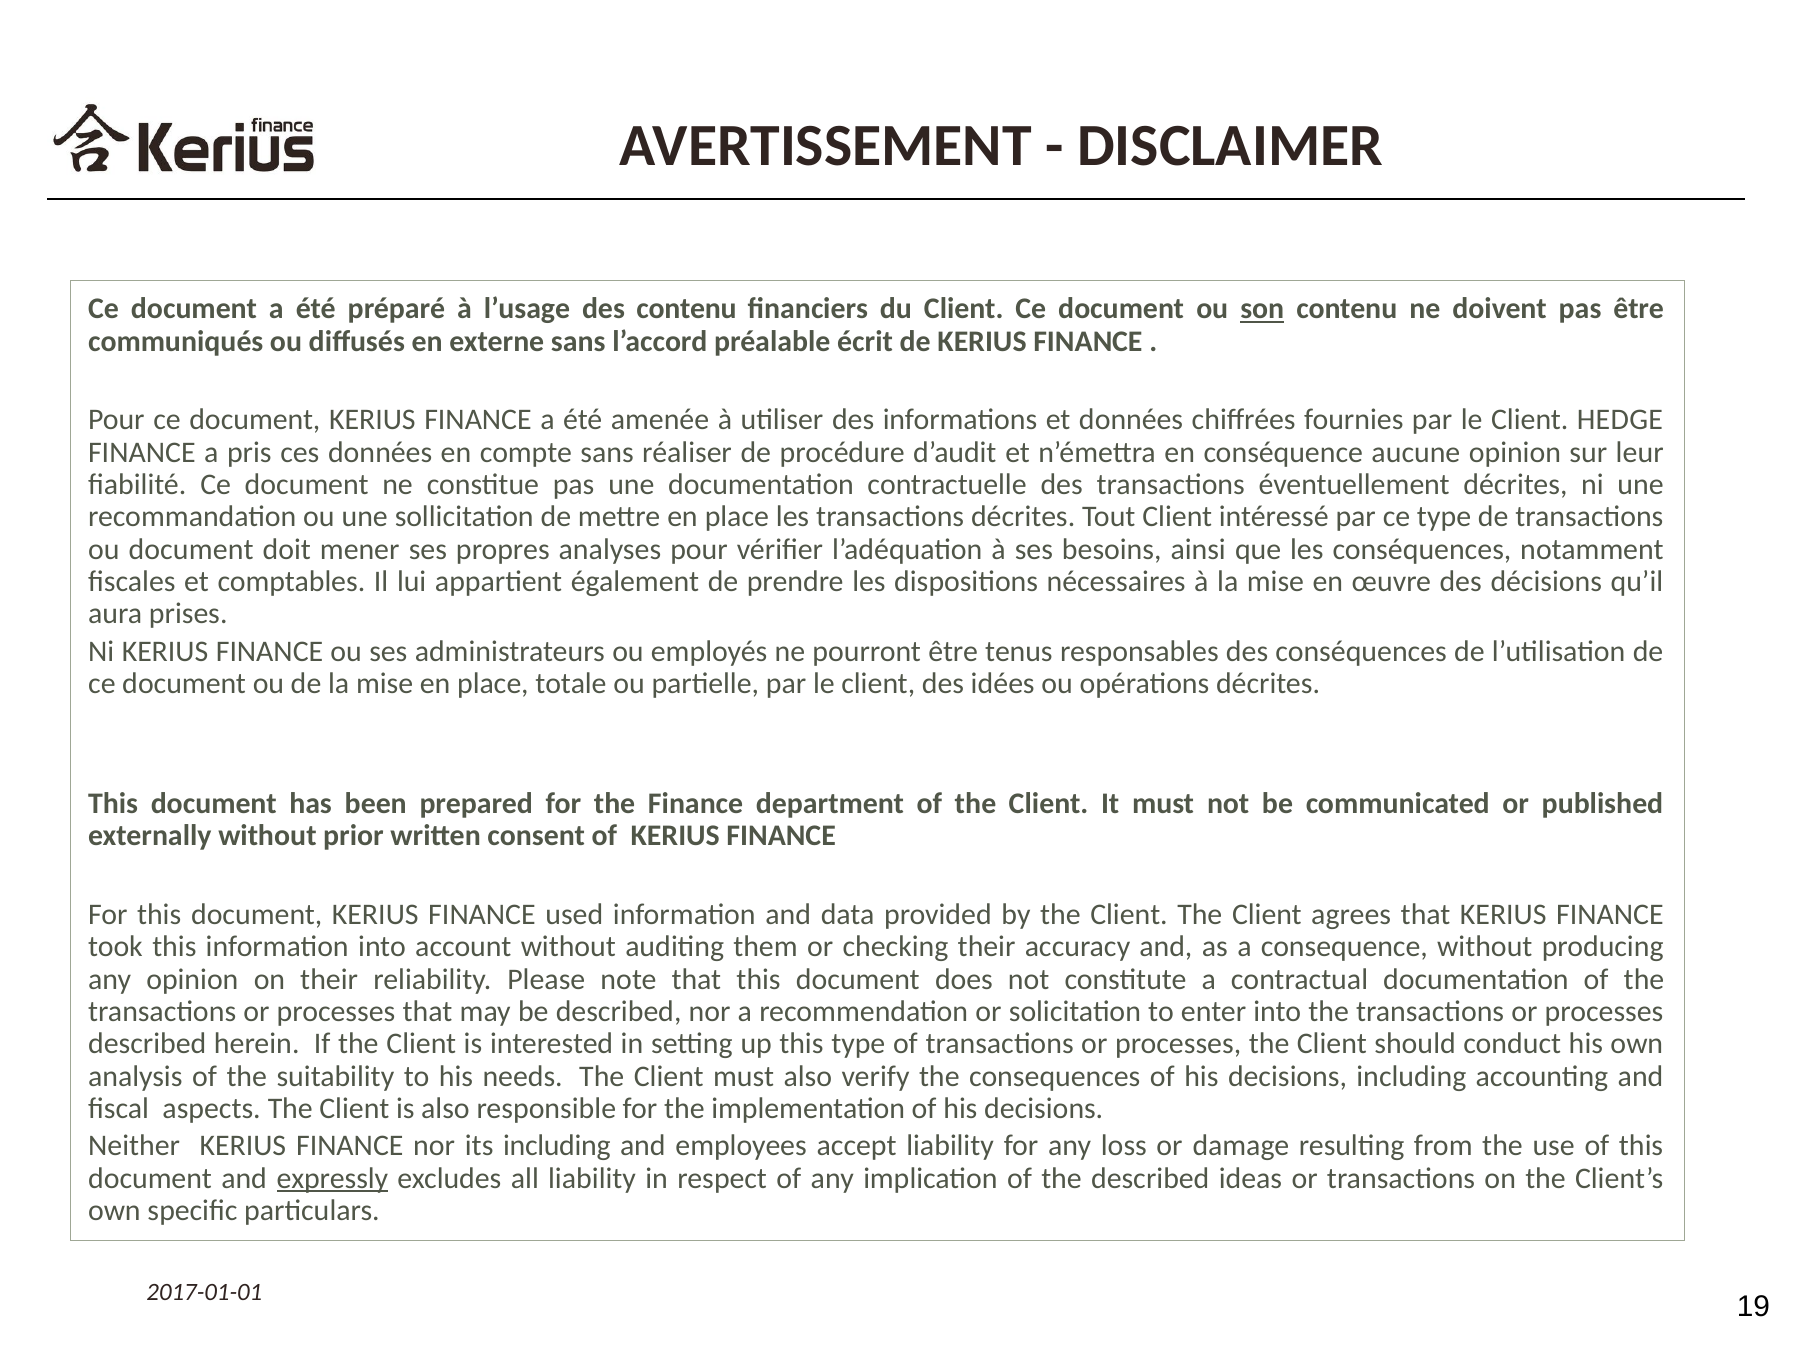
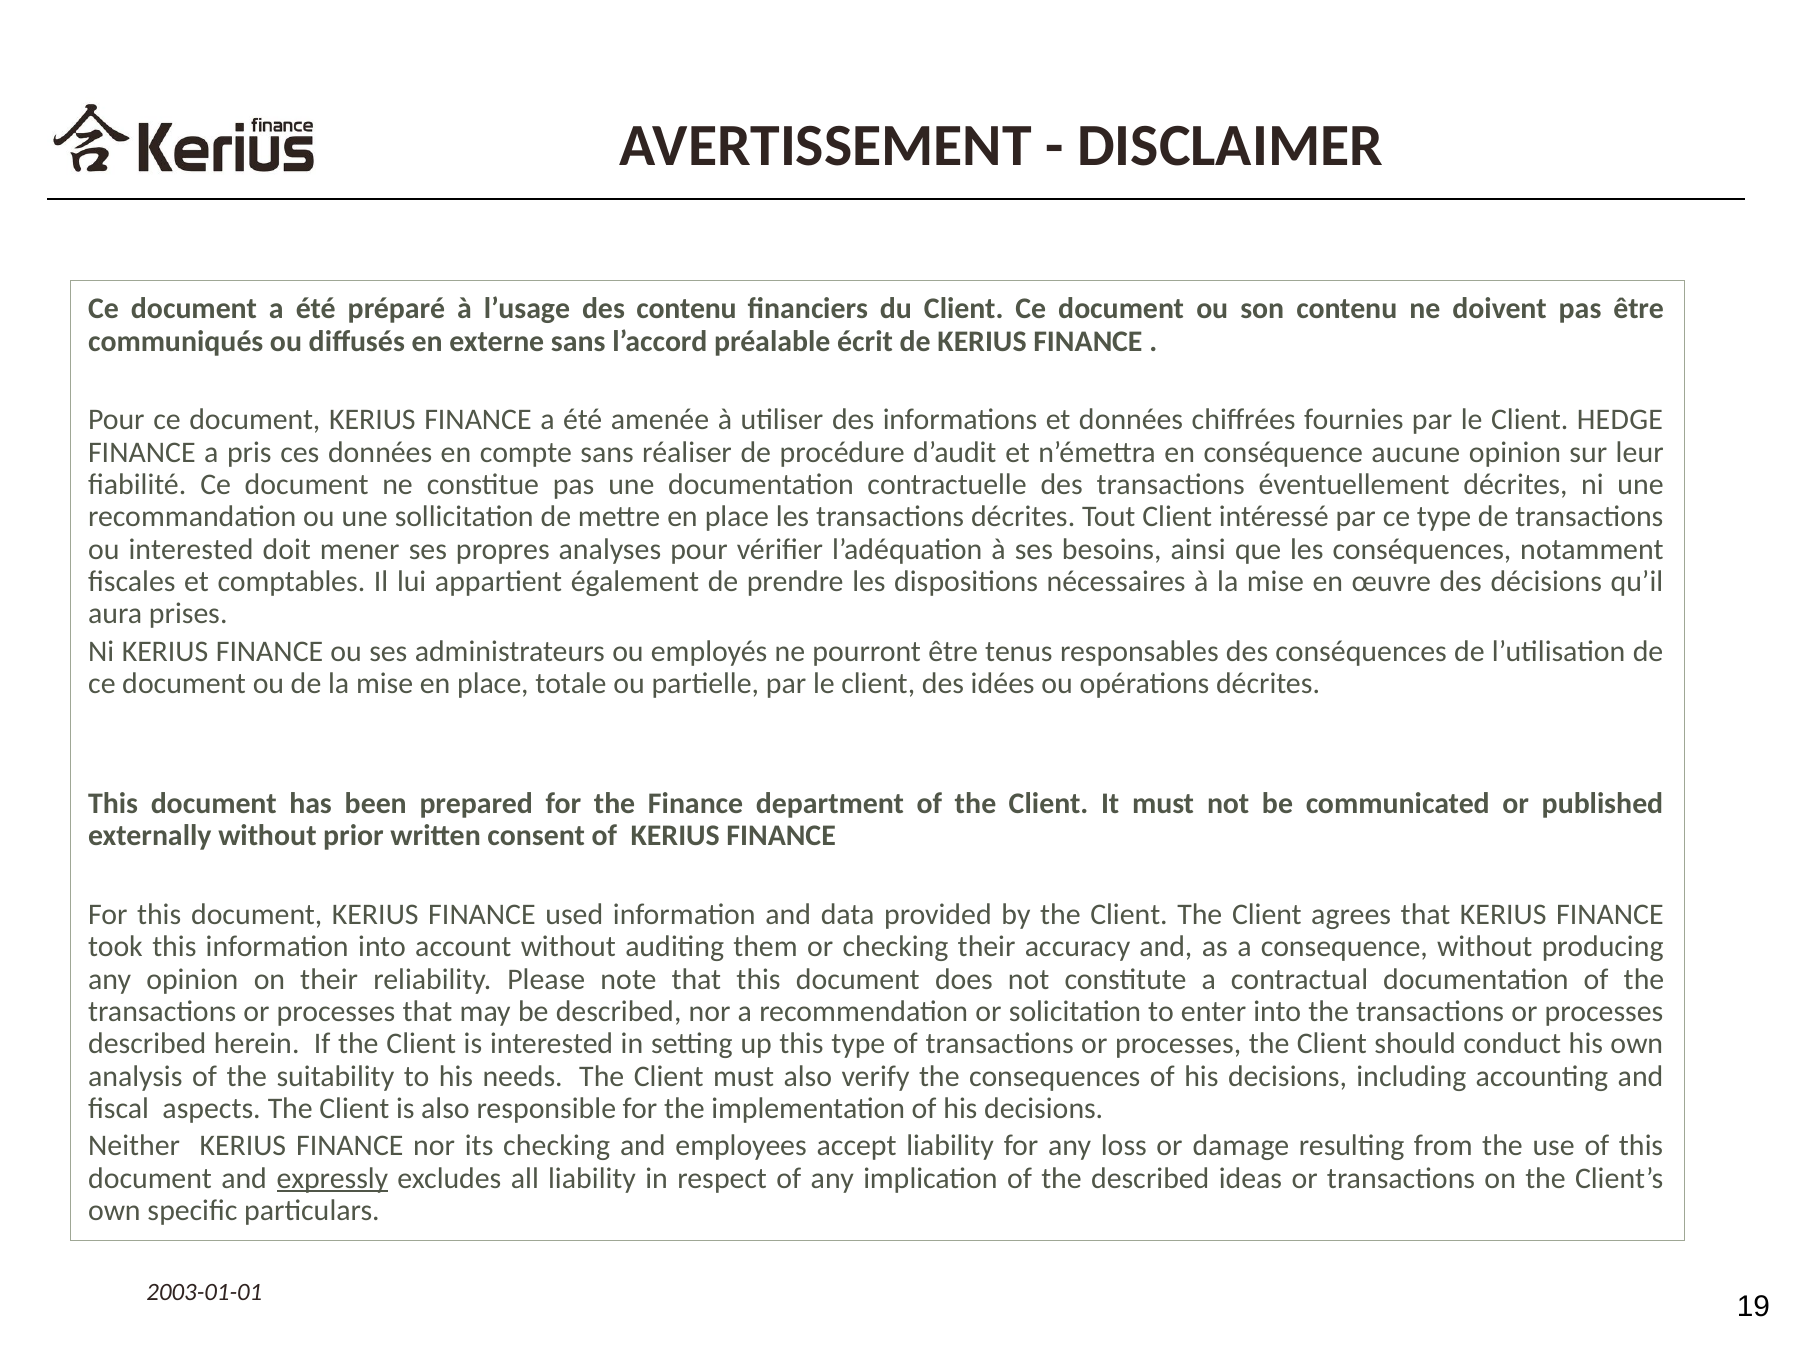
son underline: present -> none (1262, 309)
ou document: document -> interested (191, 549)
its including: including -> checking (557, 1146)
2017-01-01: 2017-01-01 -> 2003-01-01 (204, 1292)
